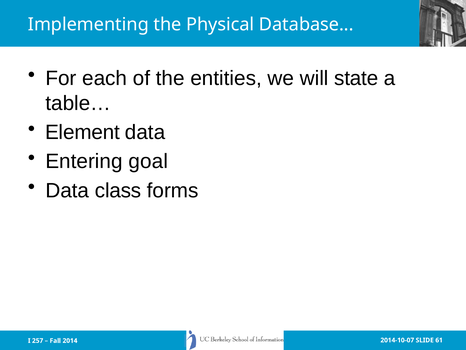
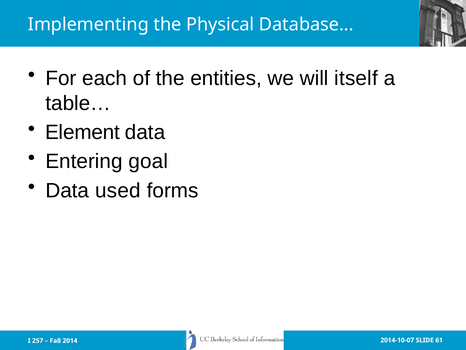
state: state -> itself (356, 78)
class: class -> used (118, 190)
